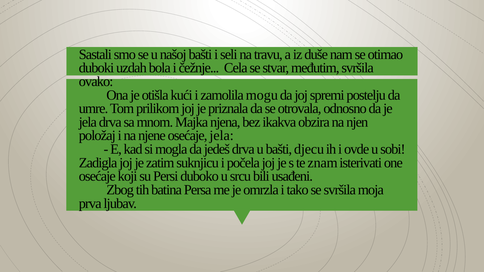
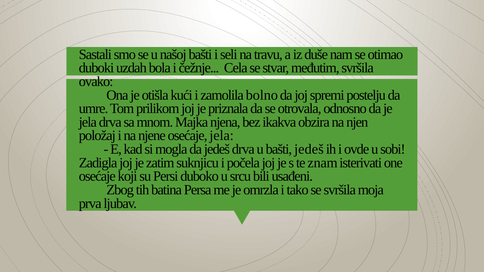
mogu: mogu -> bolno (262, 95)
bašti djecu: djecu -> jedeš (309, 149)
